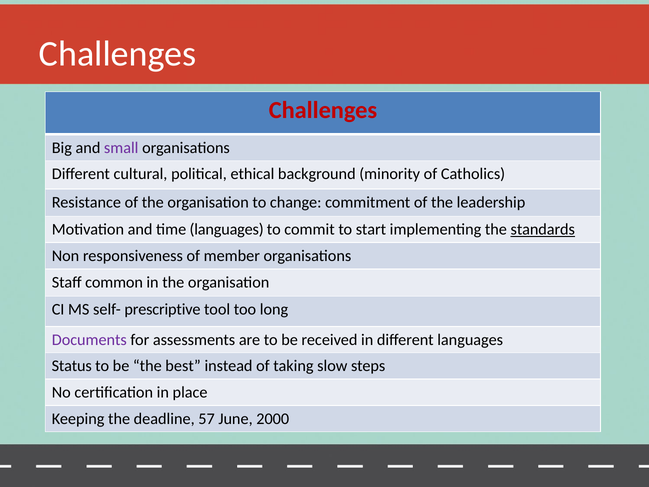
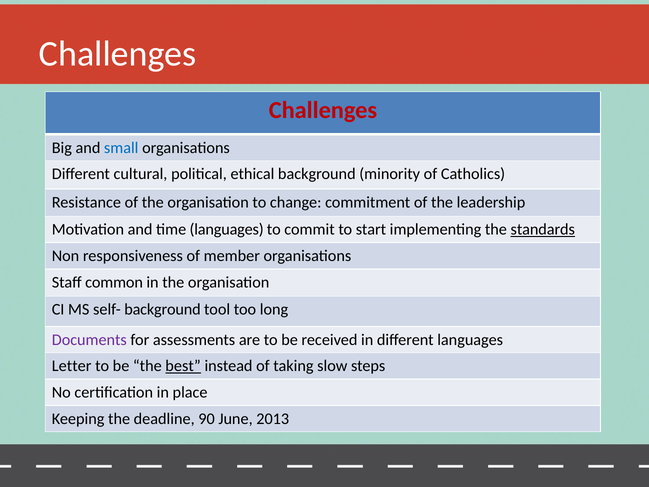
small colour: purple -> blue (121, 148)
self- prescriptive: prescriptive -> background (162, 309)
Status: Status -> Letter (72, 366)
best underline: none -> present (183, 366)
57: 57 -> 90 (207, 419)
2000: 2000 -> 2013 (273, 419)
